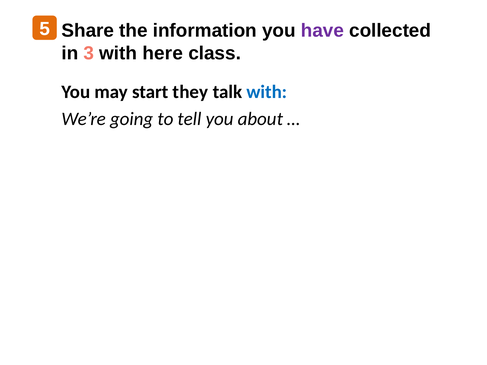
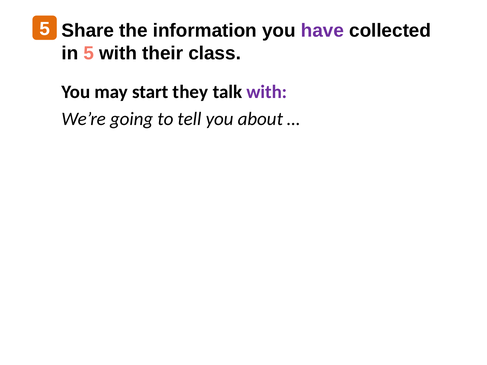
in 3: 3 -> 5 (89, 53)
here: here -> their (163, 53)
with colour: blue -> purple (267, 92)
